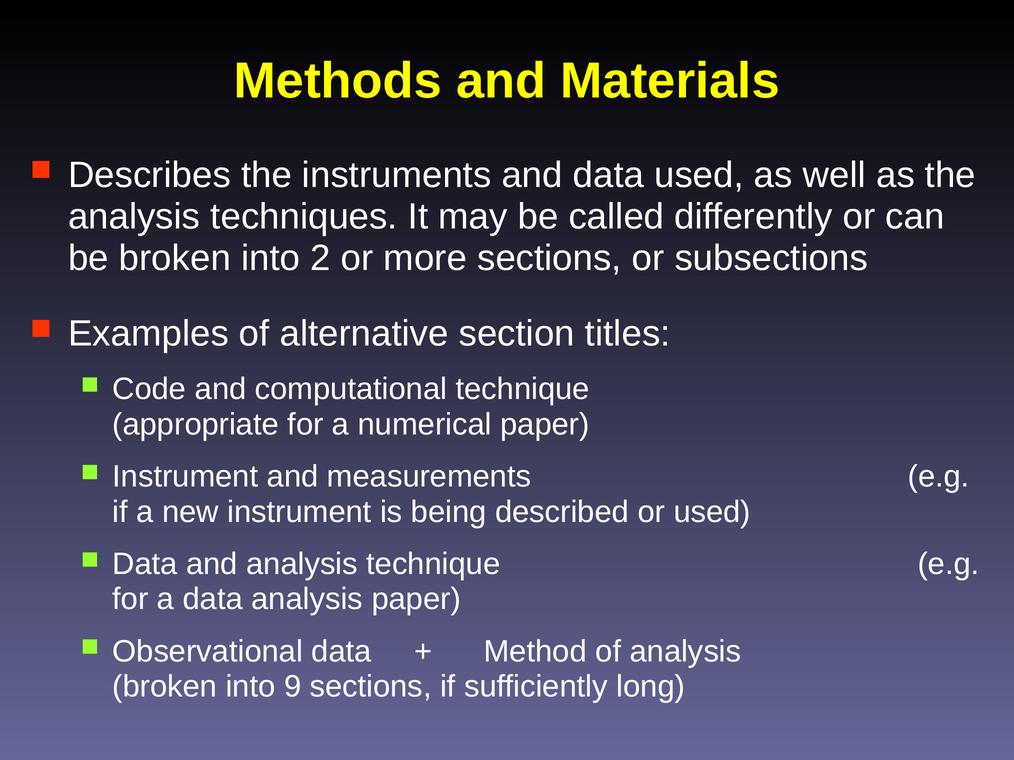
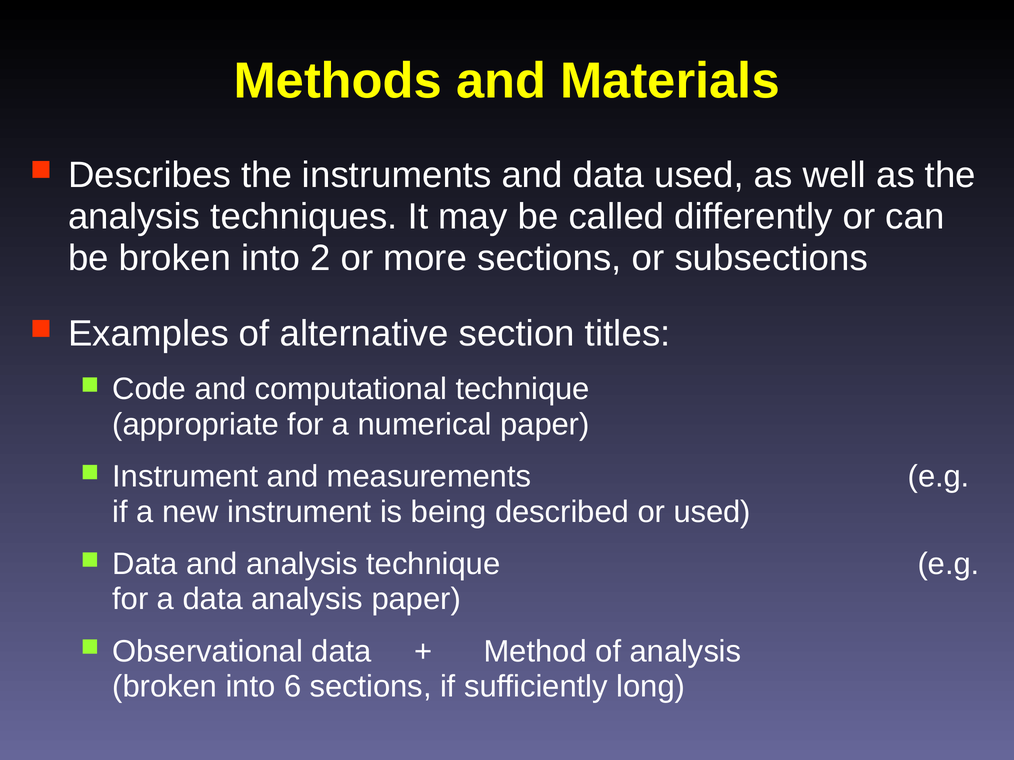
9: 9 -> 6 (293, 687)
